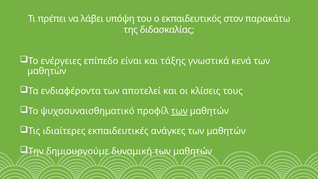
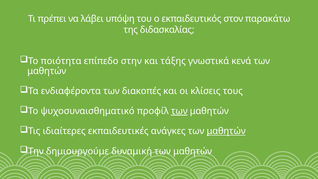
ενέργειες: ενέργειες -> ποιότητα (61, 61)
είναι: είναι -> στην (131, 61)
αποτελεί: αποτελεί -> διακοπές (141, 91)
μαθητών underline: none -> present (226, 131)
